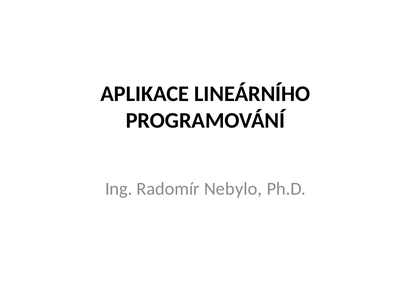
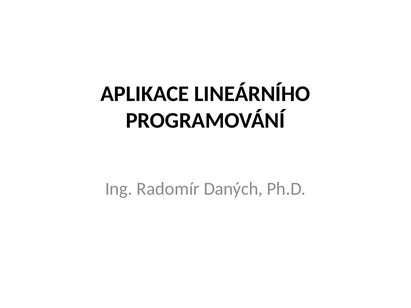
Nebylo: Nebylo -> Daných (233, 189)
